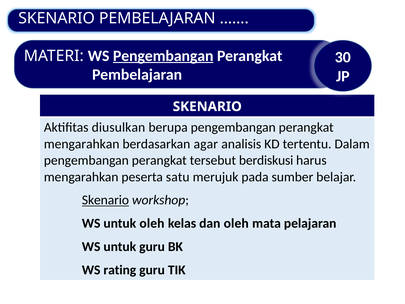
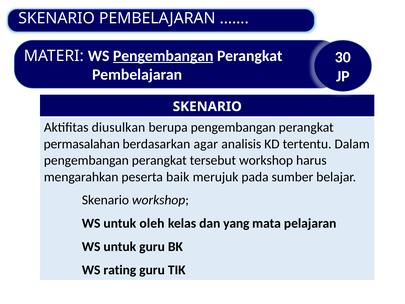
mengarahkan: mengarahkan -> permasalahan (82, 144)
tersebut berdiskusi: berdiskusi -> workshop (266, 160)
satu: satu -> baik (178, 177)
Skenario underline: present -> none (105, 200)
dan oleh: oleh -> yang (236, 223)
